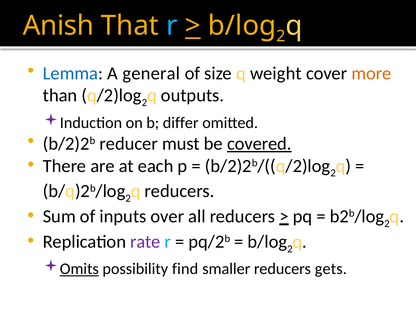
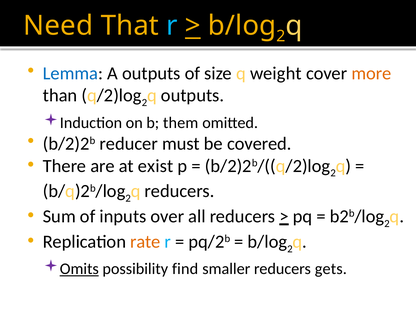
Anish: Anish -> Need (58, 26)
A general: general -> outputs (151, 73)
differ: differ -> them (181, 123)
covered underline: present -> none (259, 144)
each: each -> exist (156, 166)
rate colour: purple -> orange (145, 242)
